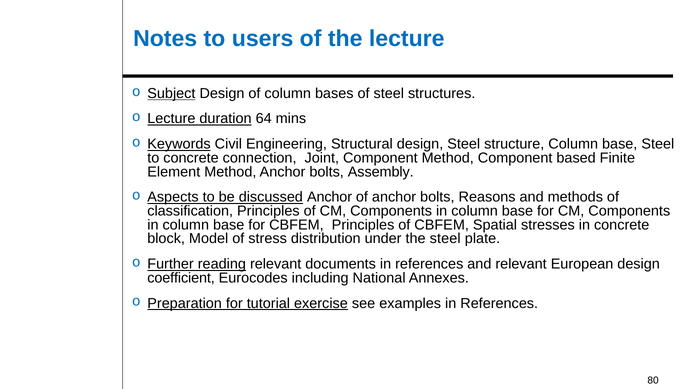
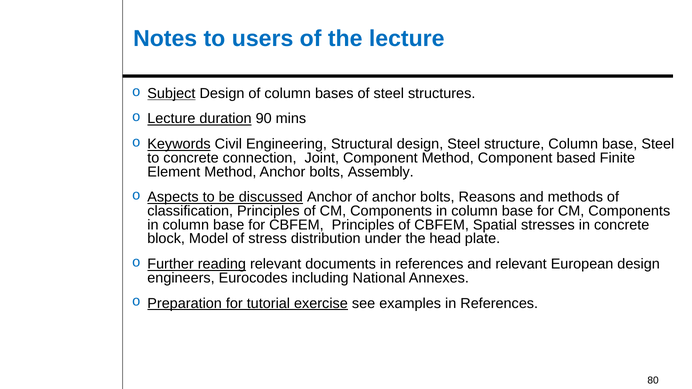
64: 64 -> 90 (264, 119)
the steel: steel -> head (445, 239)
coefficient: coefficient -> engineers (181, 278)
